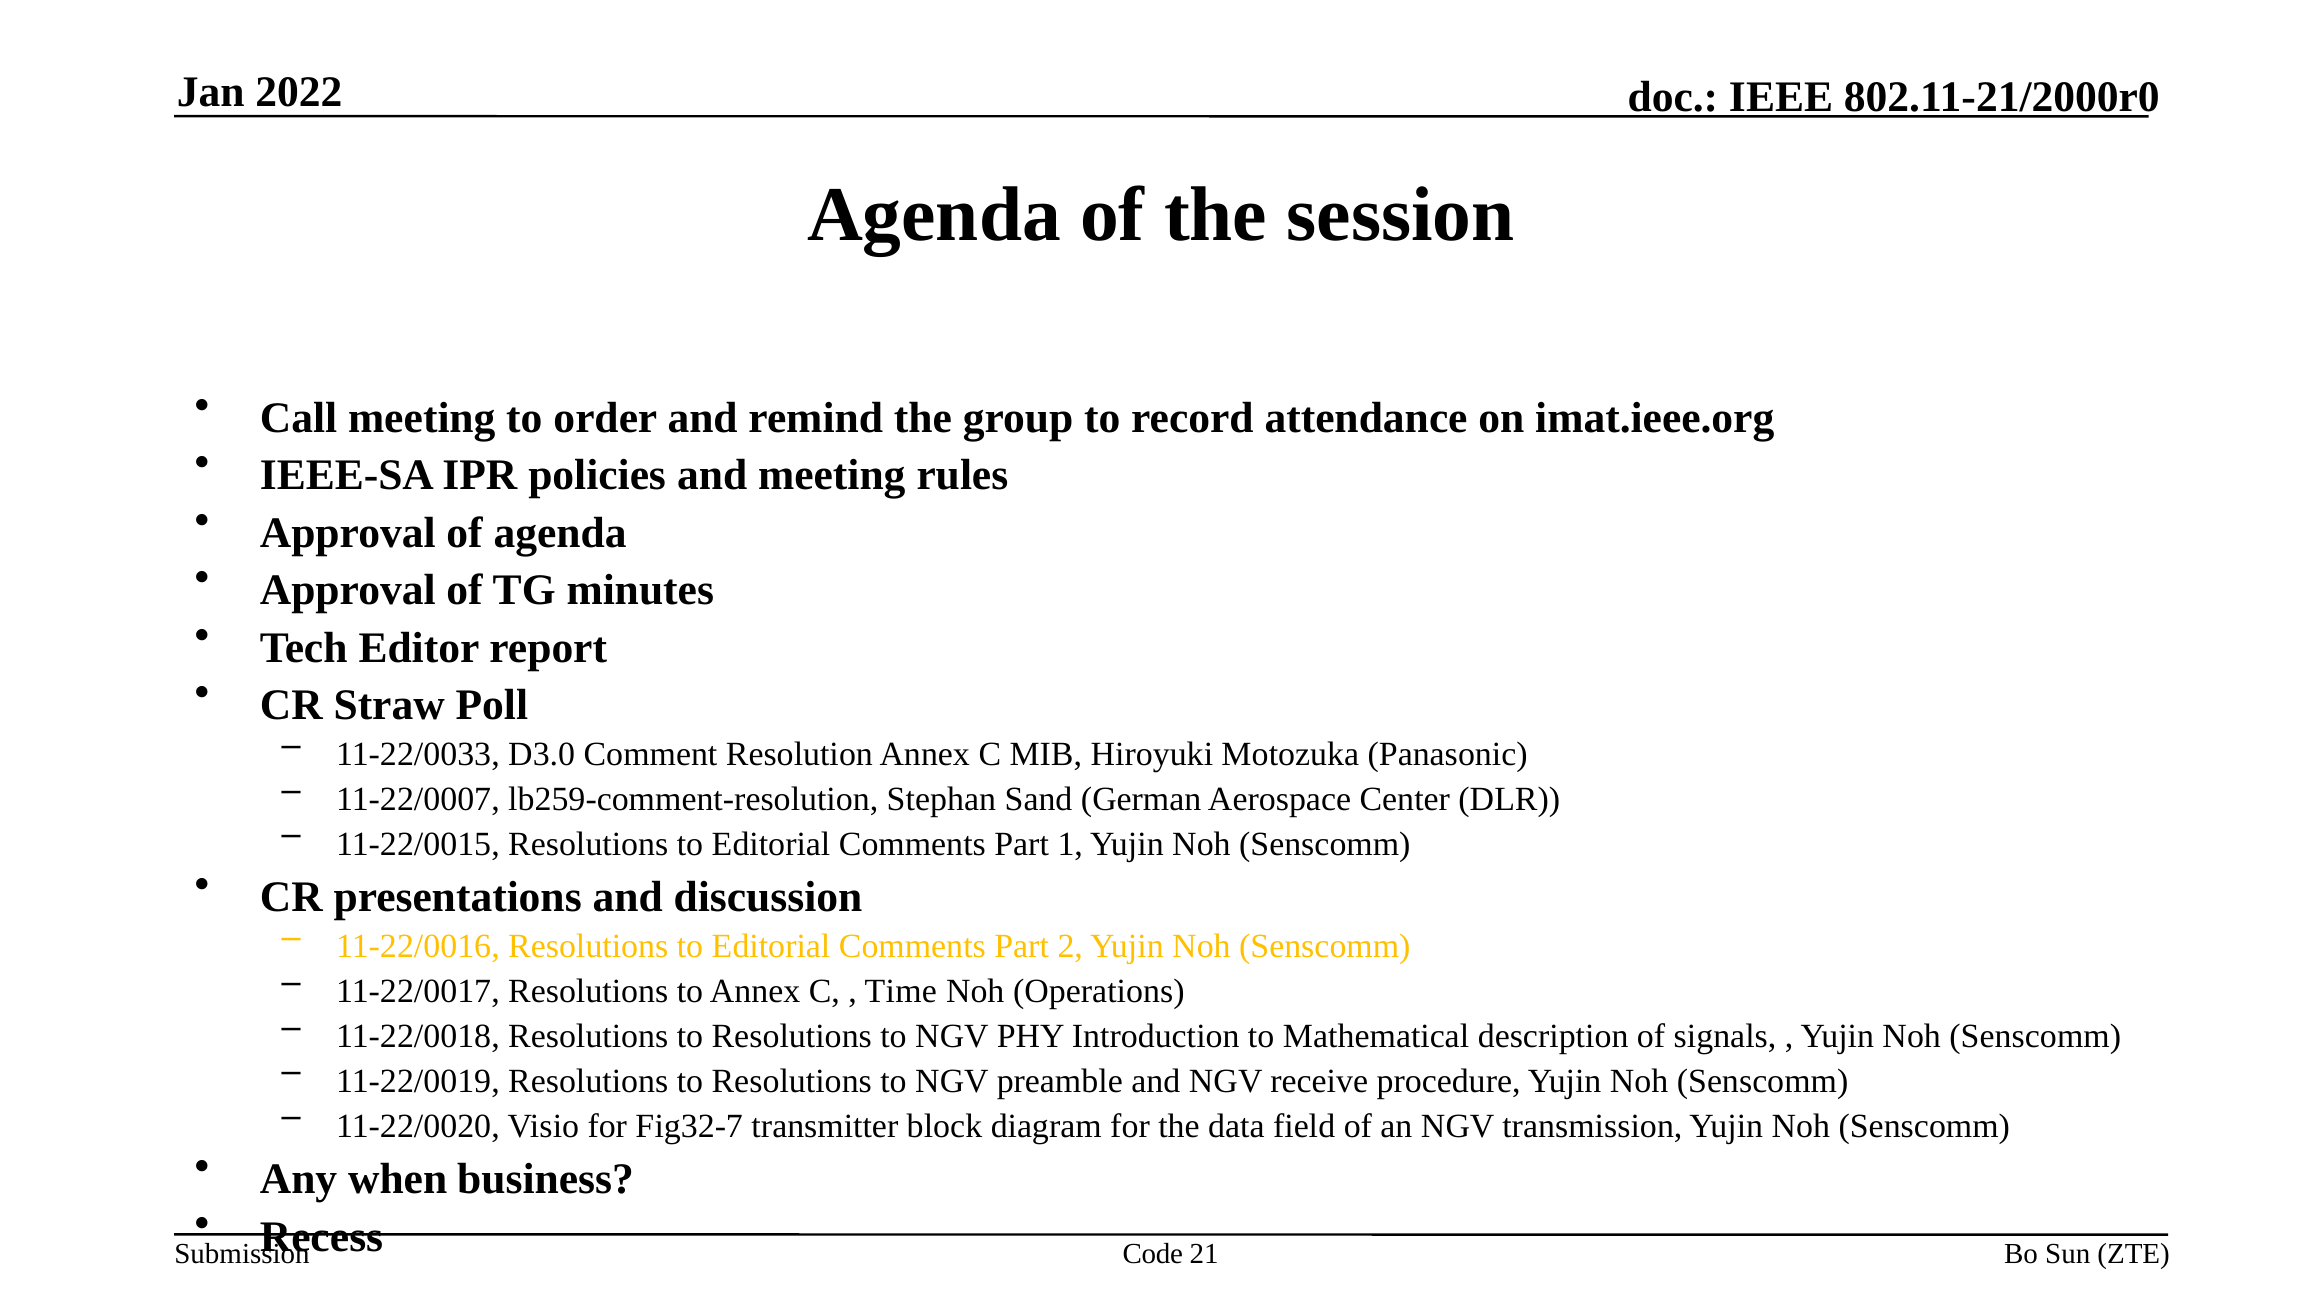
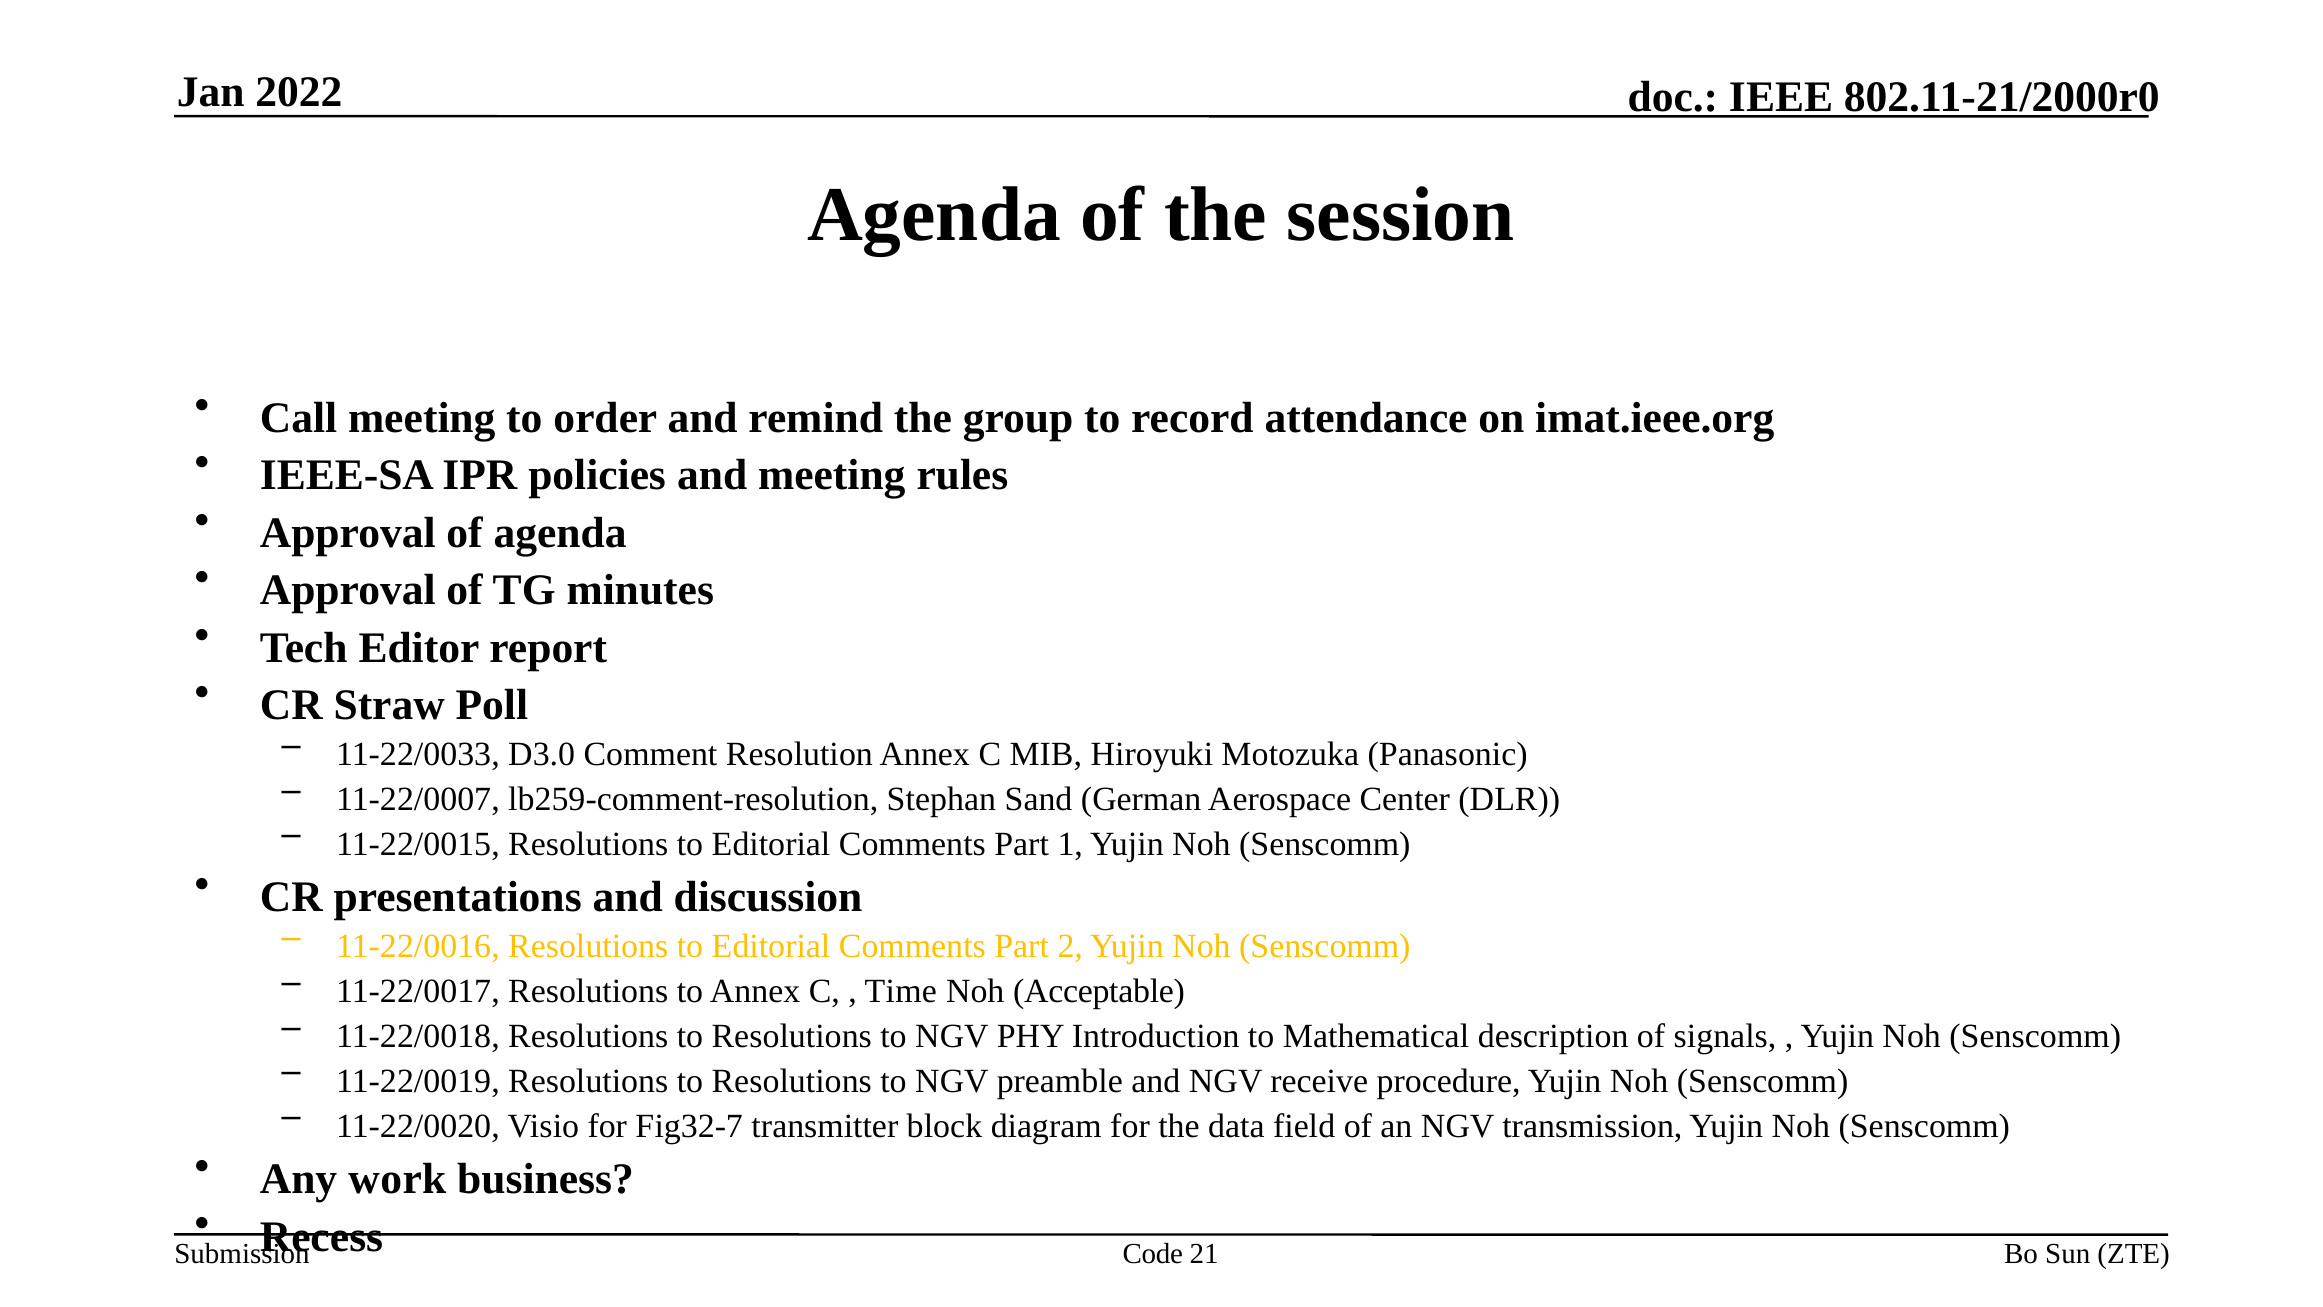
Operations: Operations -> Acceptable (1099, 991)
when: when -> work (397, 1179)
